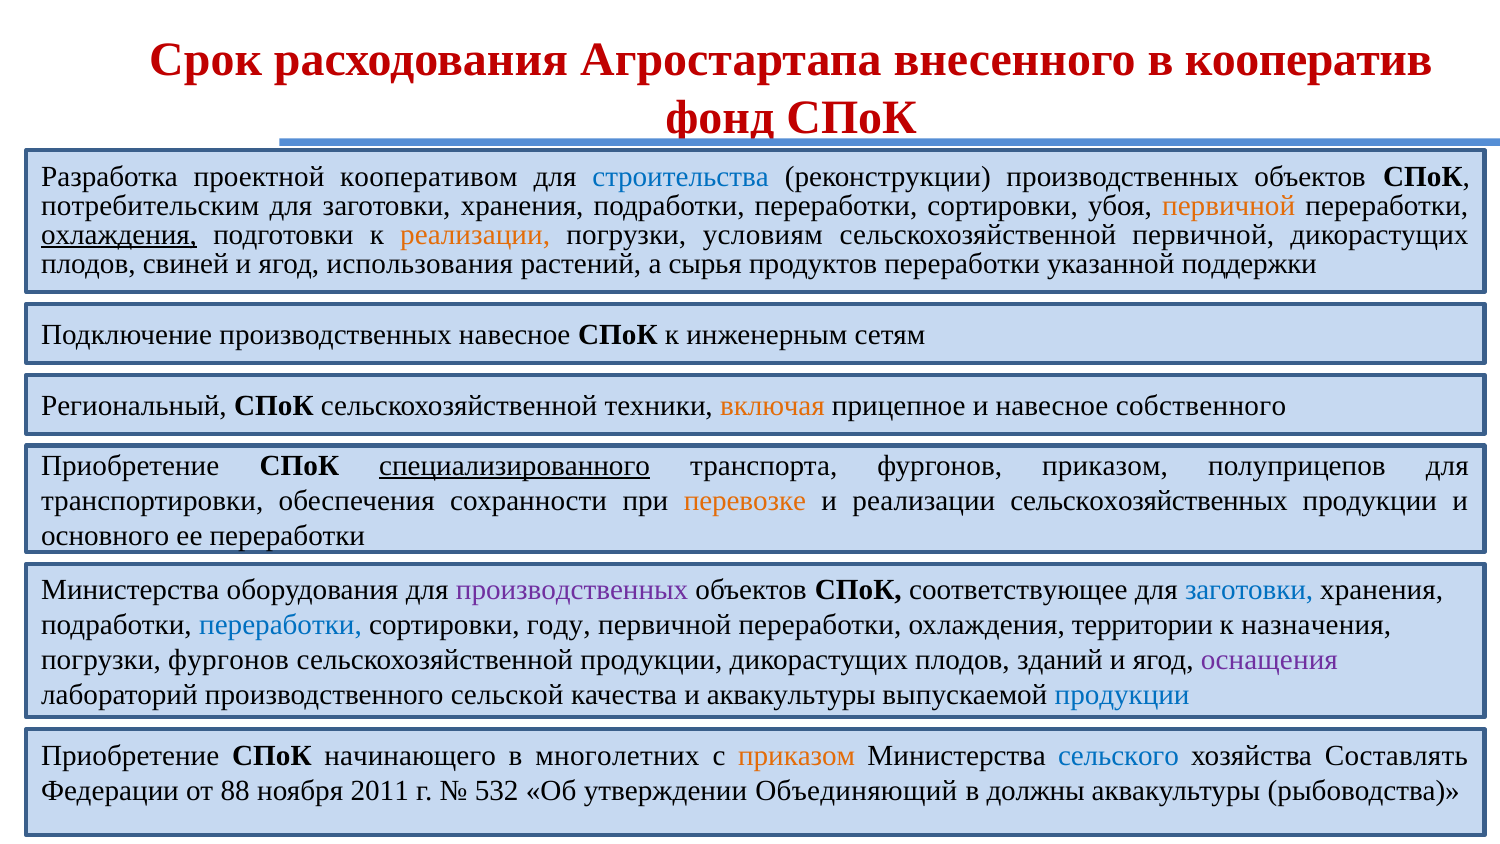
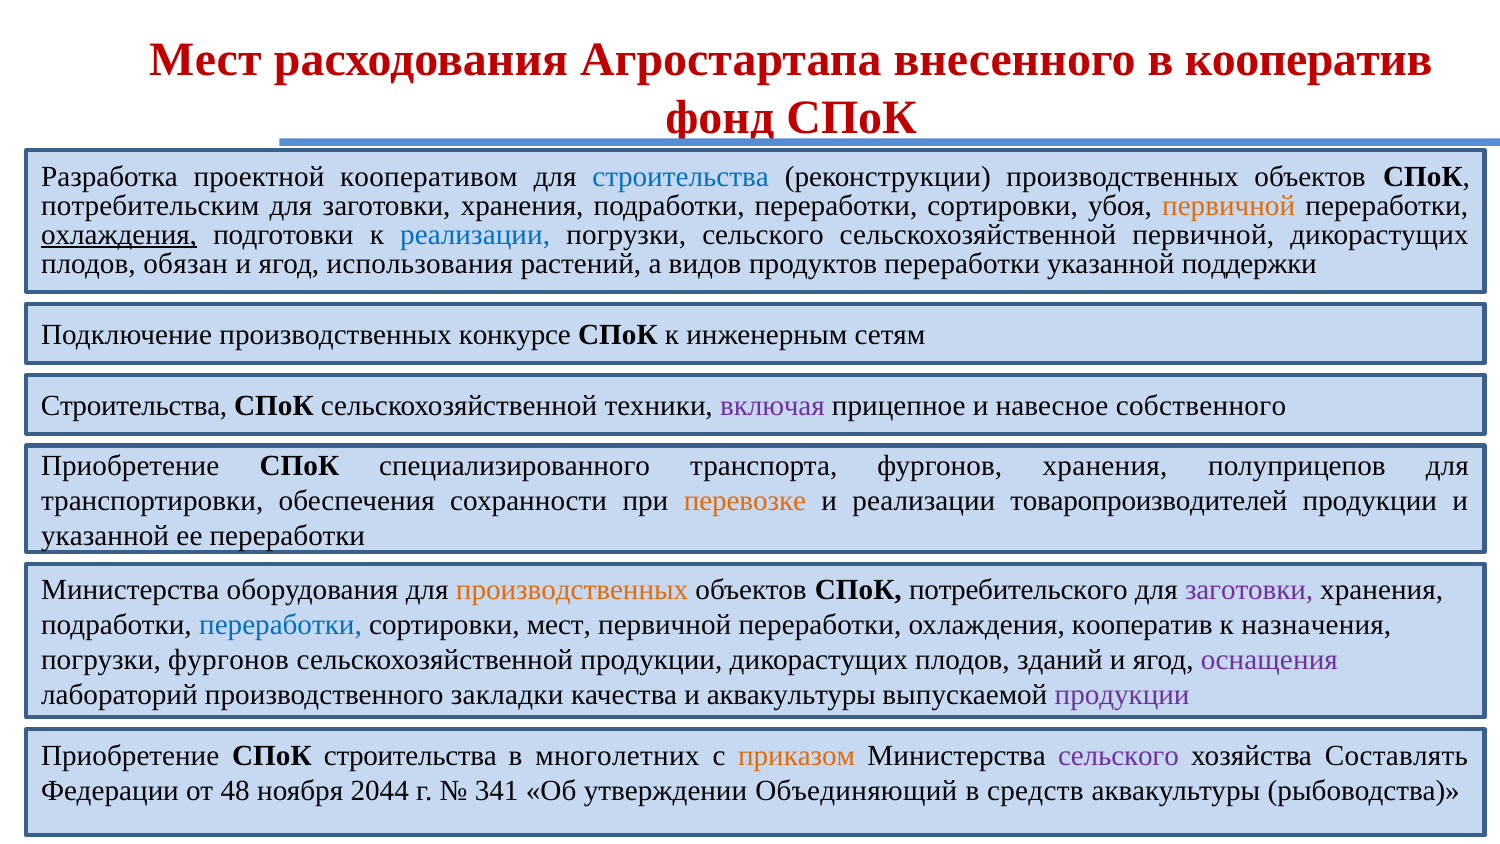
Срок: Срок -> Мест (205, 60)
реализации colour: orange -> blue (475, 235)
погрузки условиям: условиям -> сельского (763, 235)
свиней: свиней -> обязан (186, 264)
сырья: сырья -> видов (705, 264)
производственных навесное: навесное -> конкурсе (515, 335)
Региональный: Региональный -> Строительства (134, 406)
включая colour: orange -> purple (772, 406)
специализированного underline: present -> none (515, 466)
фургонов приказом: приказом -> хранения (1105, 466)
сельскохозяйственных: сельскохозяйственных -> товаропроизводителей (1149, 501)
основного: основного -> указанной (105, 536)
производственных colour: purple -> orange (572, 590)
соответствующее: соответствующее -> потребительского (1018, 590)
заготовки colour: blue -> purple (1249, 590)
сортировки году: году -> мест (559, 625)
охлаждения территории: территории -> кооператив (1142, 625)
сельской: сельской -> закладки (507, 695)
продукции colour: blue -> purple (1122, 695)
СПоК начинающего: начинающего -> строительства (410, 756)
сельского colour: blue -> purple (1119, 756)
88: 88 -> 48 (235, 791)
2011: 2011 -> 2044 (380, 791)
532: 532 -> 341 (497, 791)
должны: должны -> средств (1035, 791)
